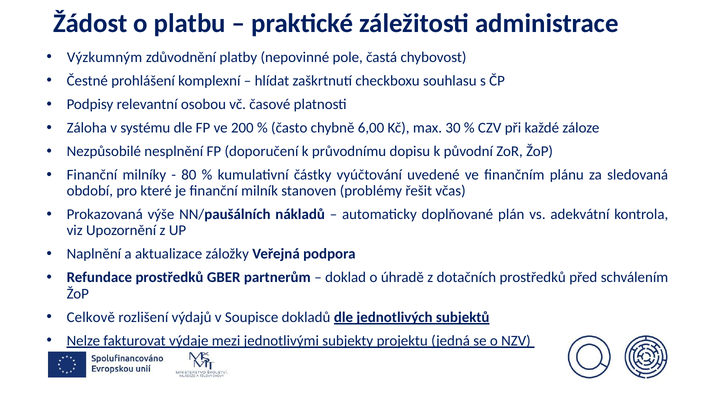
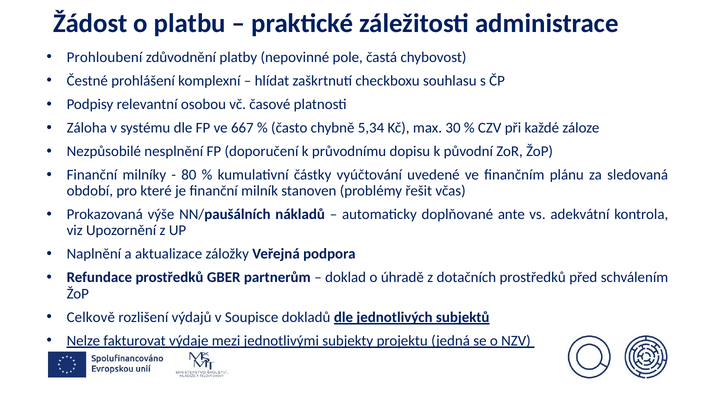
Výzkumným: Výzkumným -> Prohloubení (105, 57)
200: 200 -> 667 (242, 128)
6,00: 6,00 -> 5,34 (371, 128)
plán: plán -> ante (511, 214)
